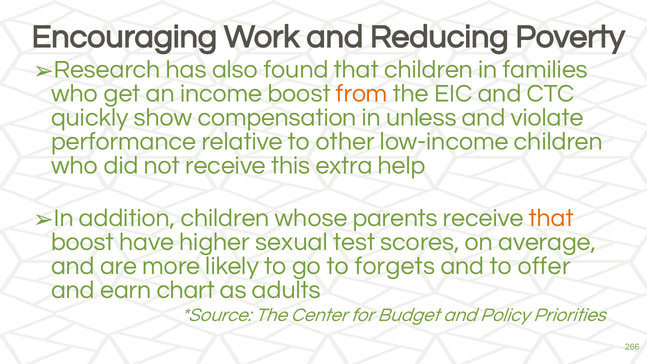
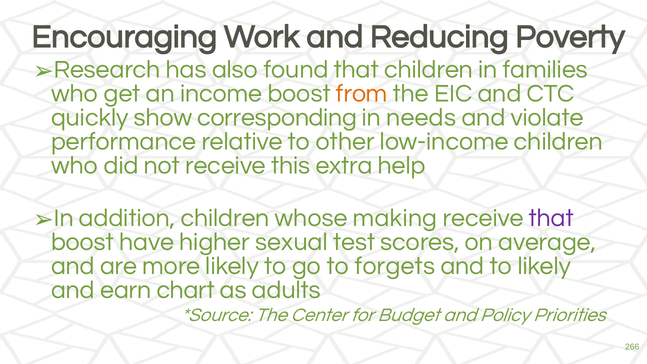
compensation: compensation -> corresponding (277, 117)
unless: unless -> needs (421, 117)
parents: parents -> making (395, 218)
that colour: orange -> purple (551, 218)
to offer: offer -> likely (544, 266)
